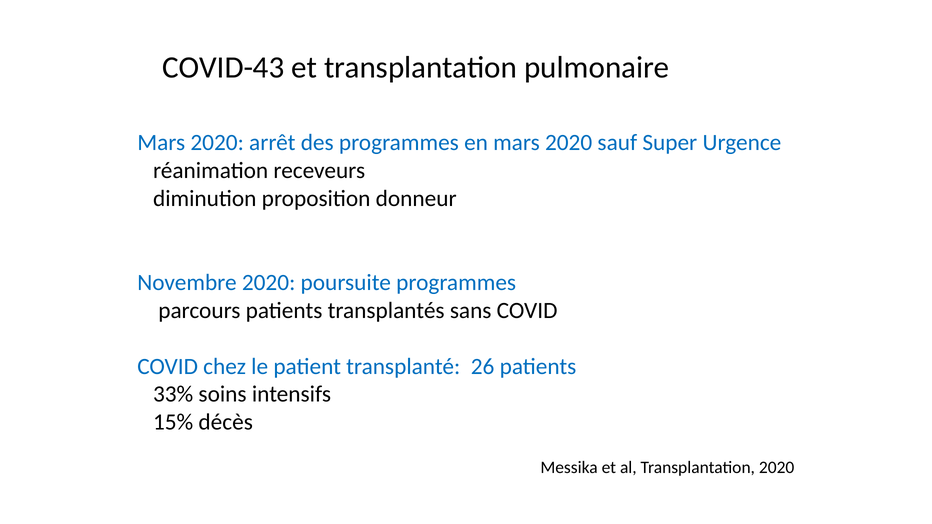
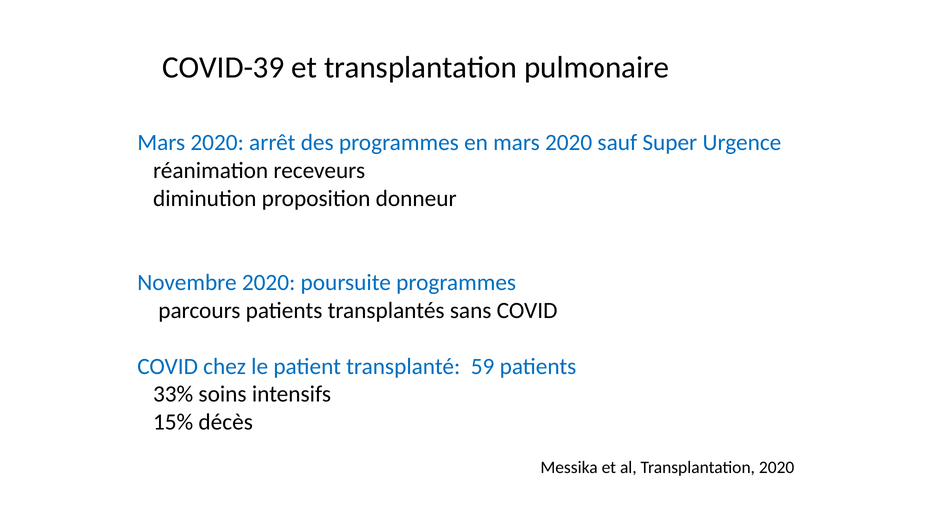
COVID-43: COVID-43 -> COVID-39 (223, 68)
26: 26 -> 59 (483, 367)
